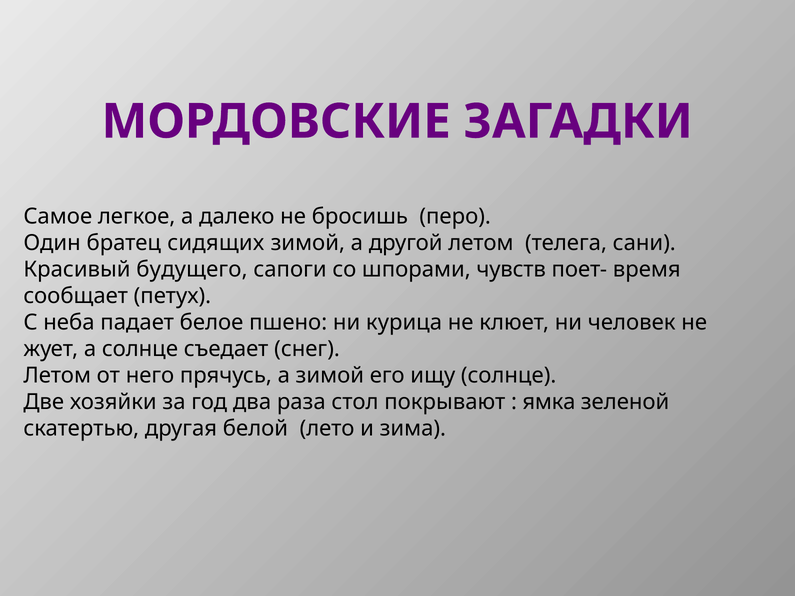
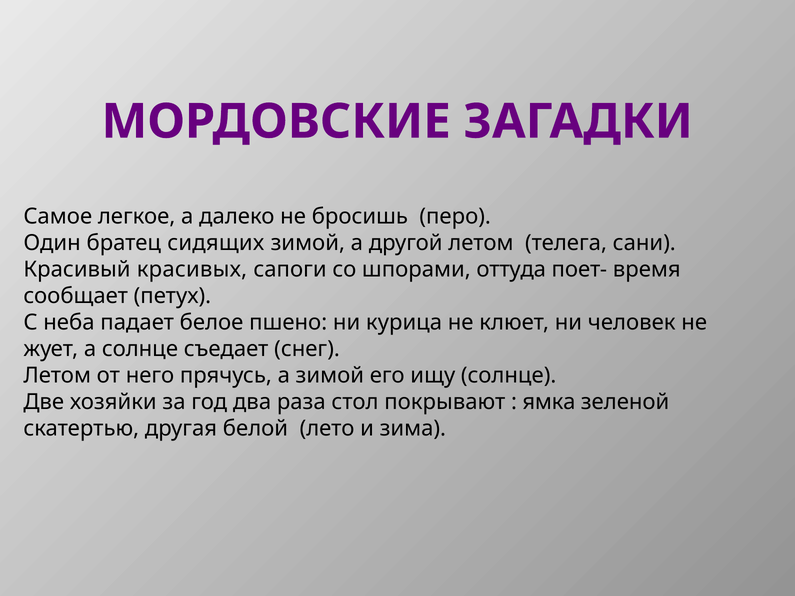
будущего: будущего -> красивых (192, 270)
чувств: чувств -> оттуда (511, 270)
